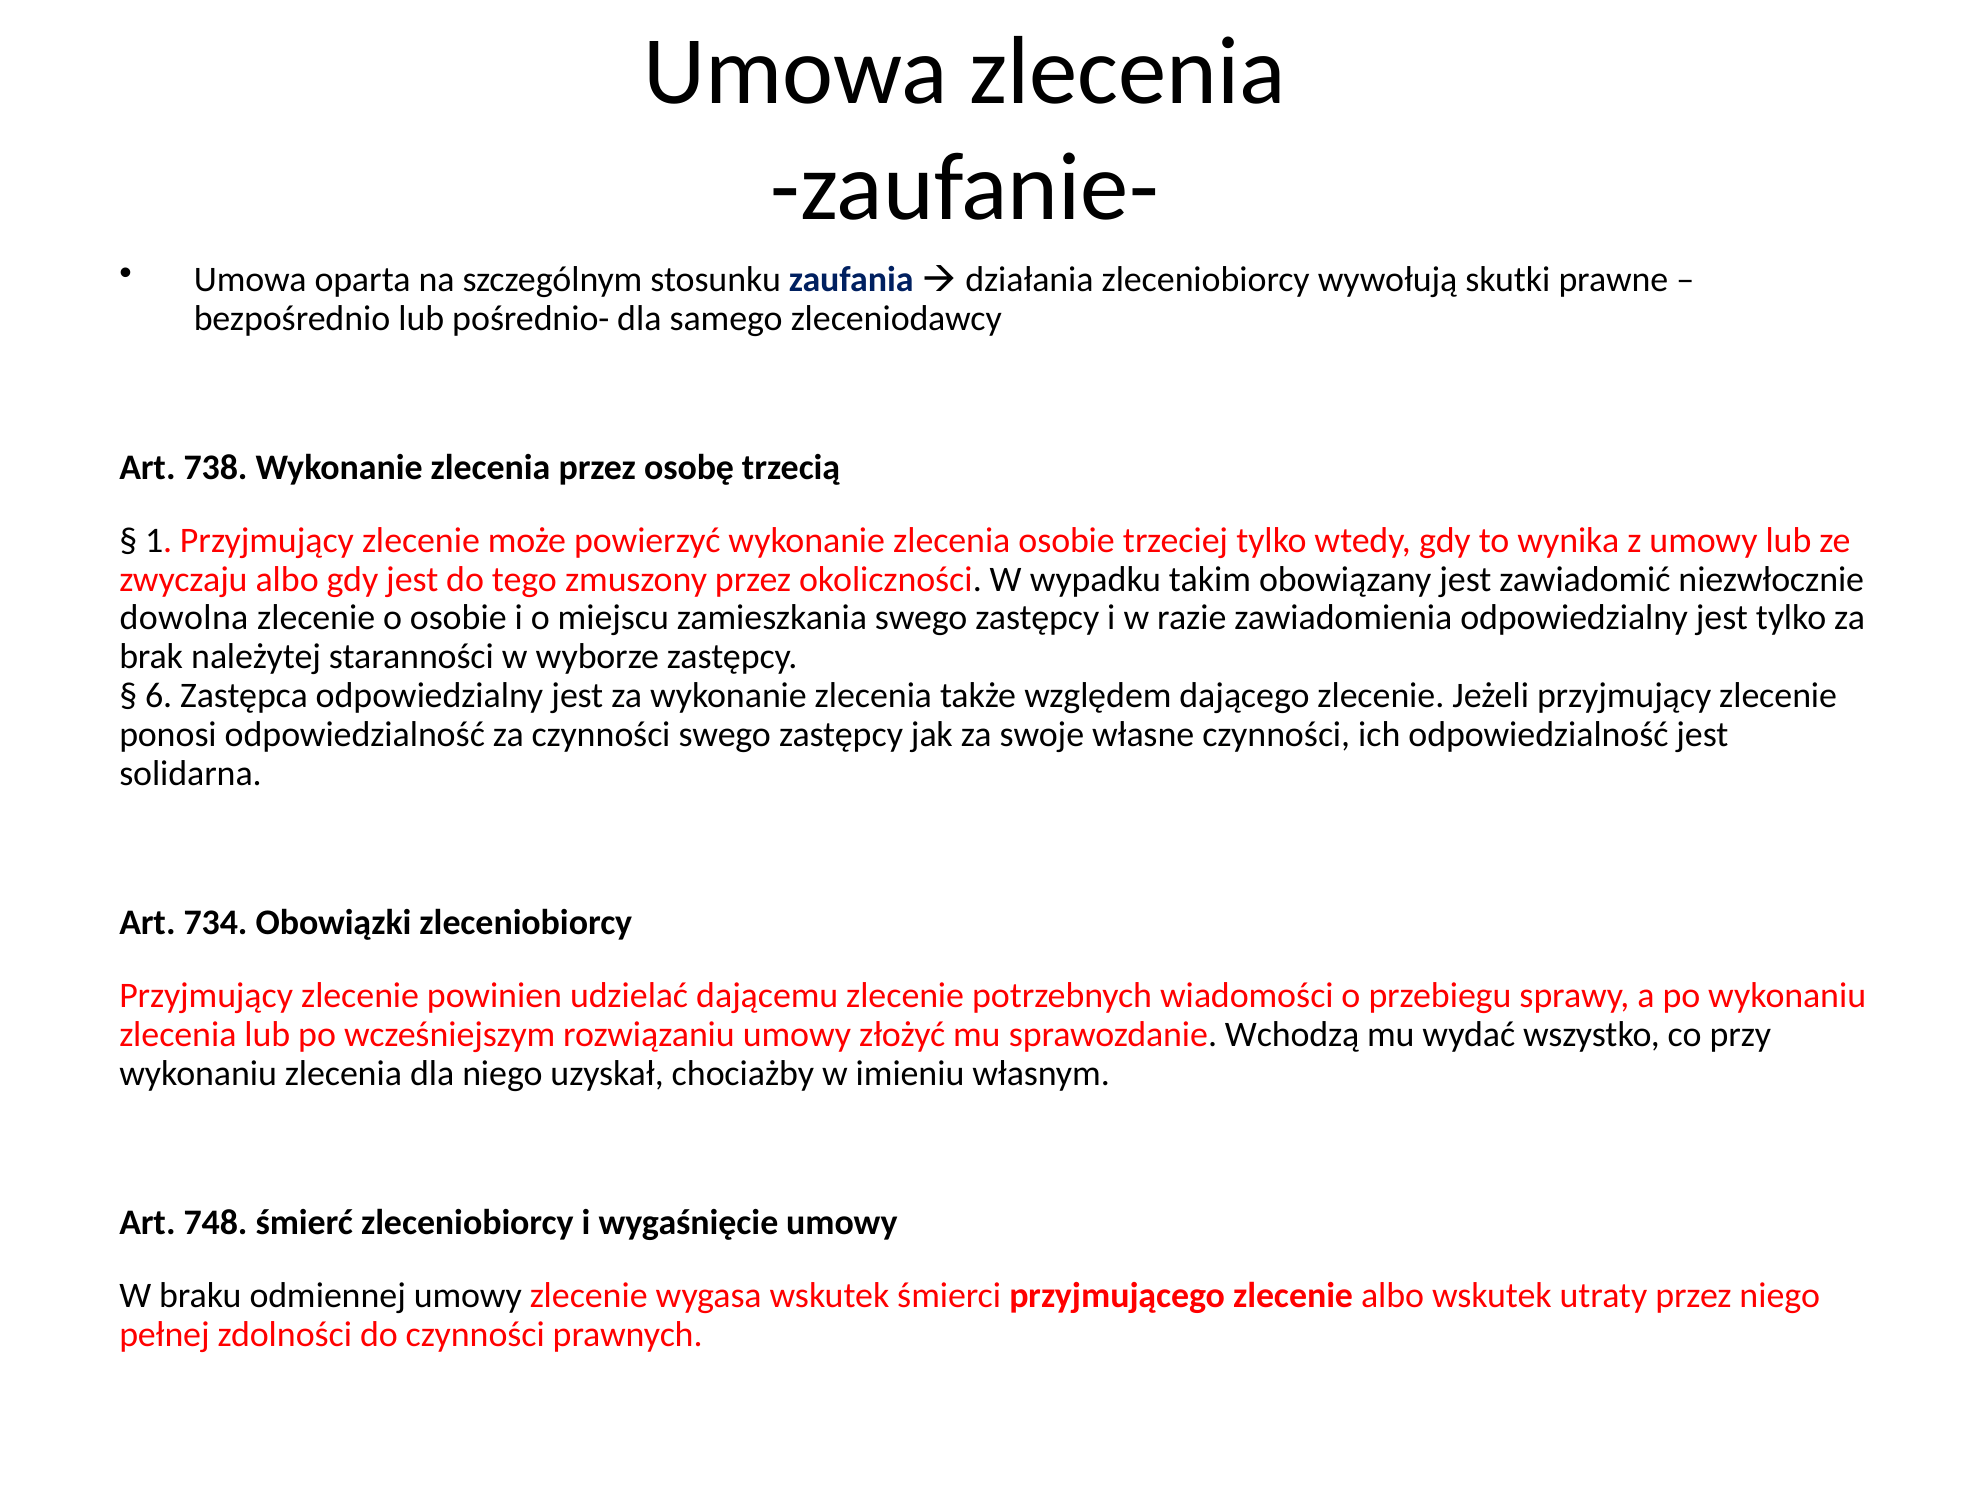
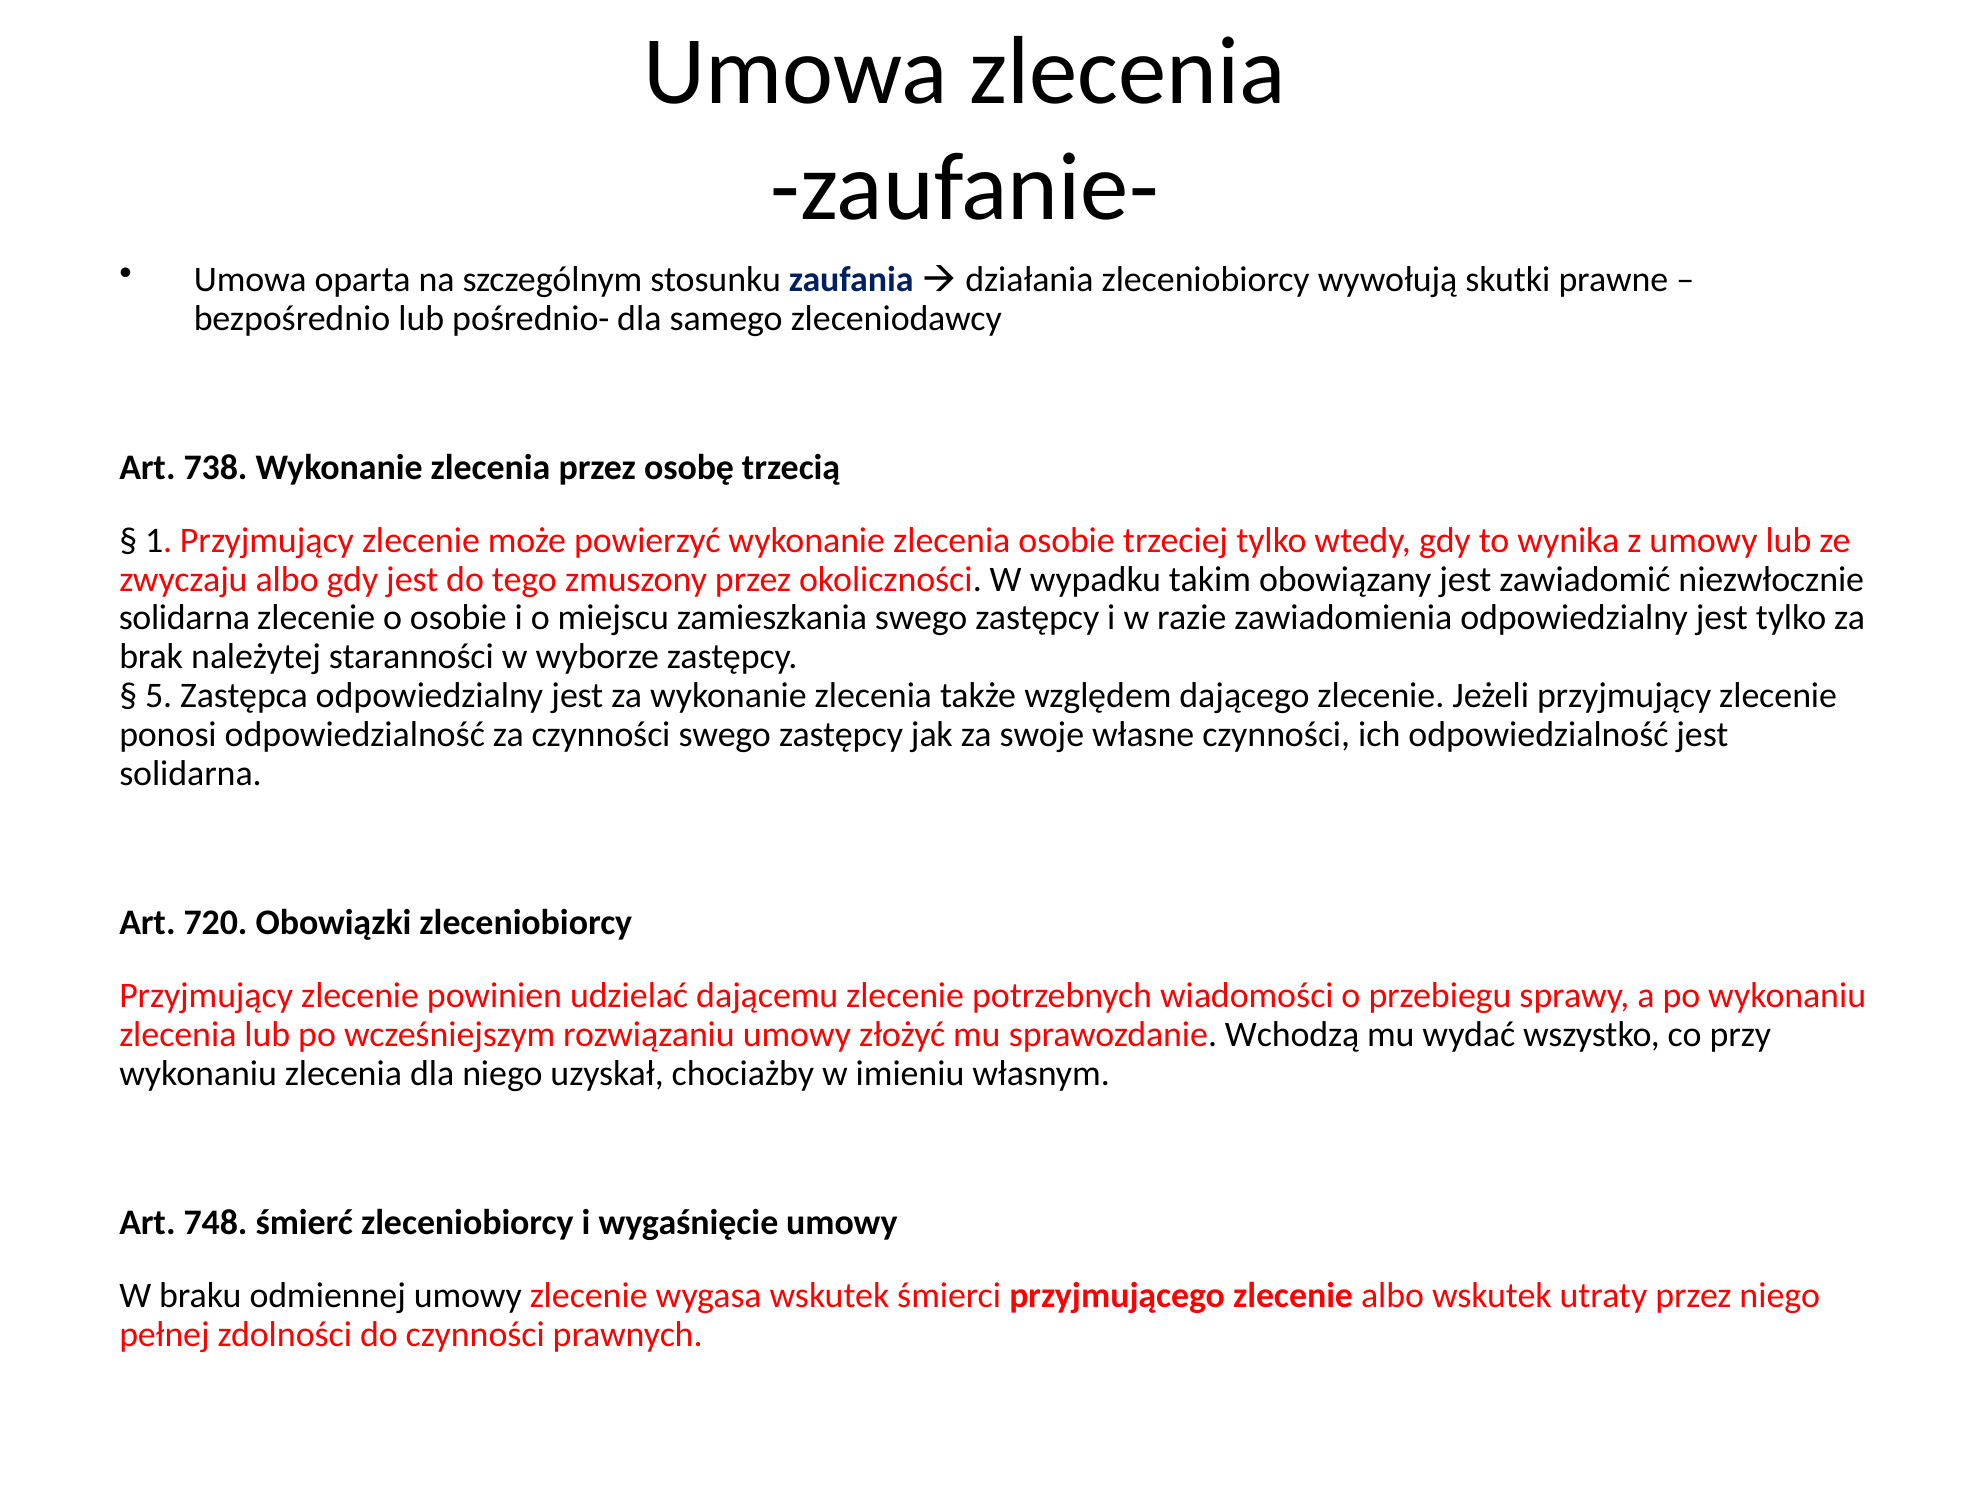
dowolna: dowolna -> solidarna (184, 618)
6: 6 -> 5 (159, 696)
734: 734 -> 720 (216, 923)
